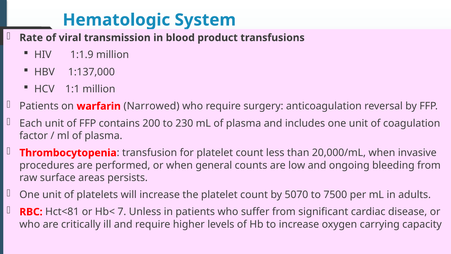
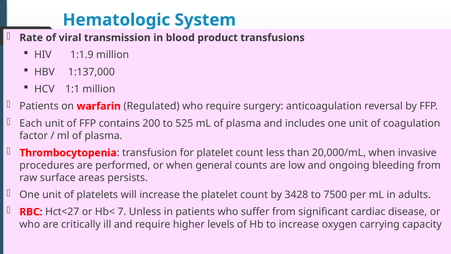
Narrowed: Narrowed -> Regulated (152, 106)
230: 230 -> 525 (184, 123)
5070: 5070 -> 3428 (296, 195)
Hct<81: Hct<81 -> Hct<27 (62, 212)
